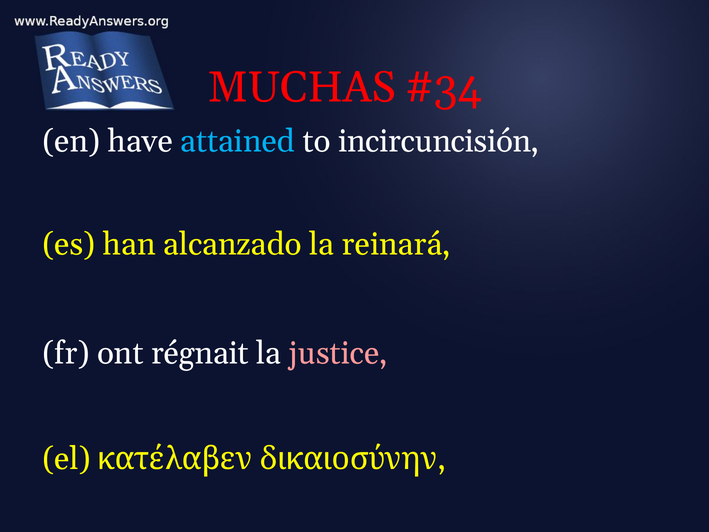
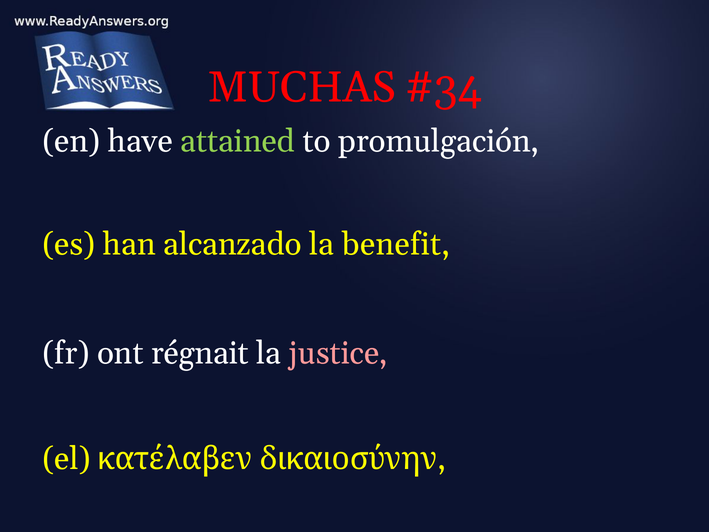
attained colour: light blue -> light green (238, 141)
incircuncisión: incircuncisión -> promulgación (439, 141)
reinará: reinará -> benefit (396, 244)
